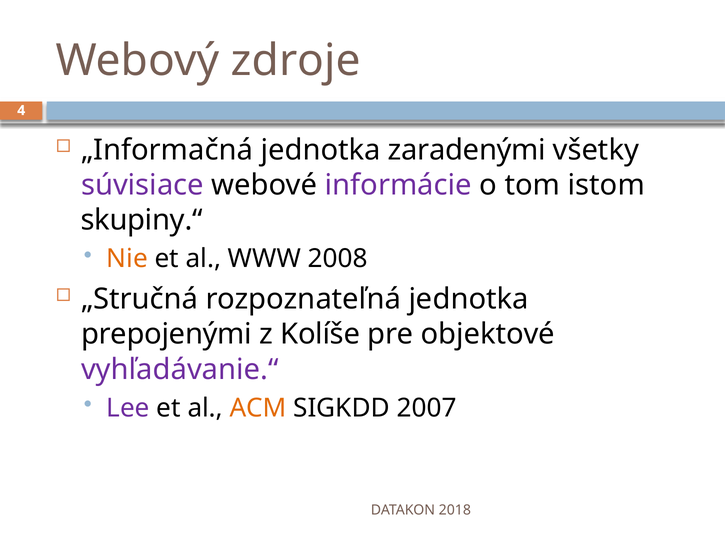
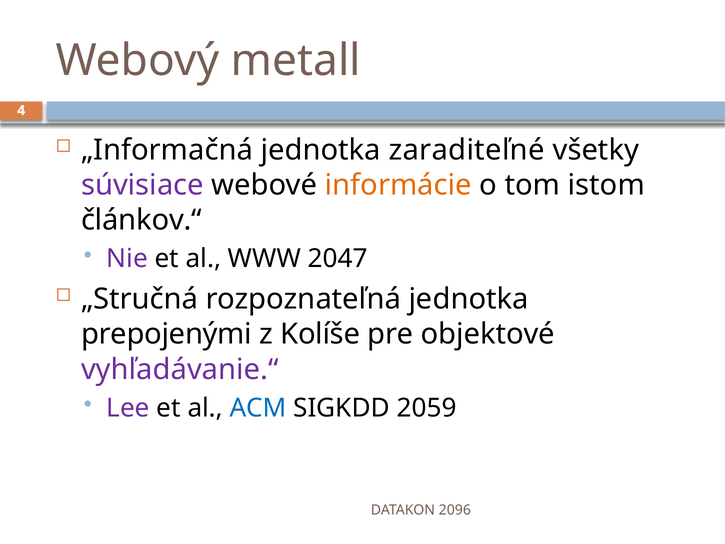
zdroje: zdroje -> metall (296, 60)
zaradenými: zaradenými -> zaraditeľné (467, 150)
informácie colour: purple -> orange (398, 185)
skupiny.“: skupiny.“ -> článkov.“ (141, 220)
Nie colour: orange -> purple (127, 259)
2008: 2008 -> 2047 (338, 259)
ACM colour: orange -> blue (258, 408)
2007: 2007 -> 2059 (427, 408)
2018: 2018 -> 2096 (455, 510)
